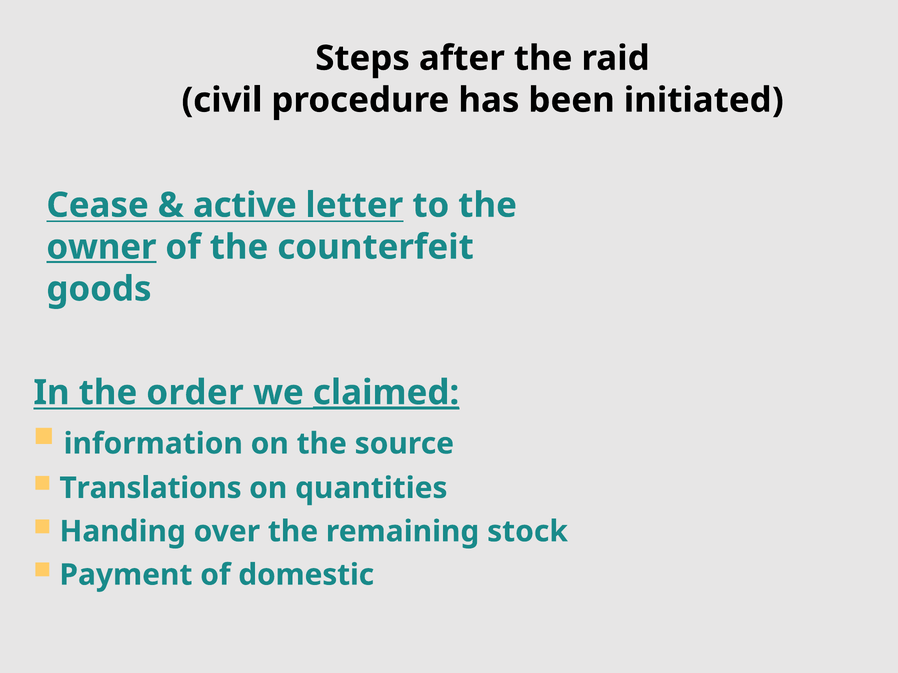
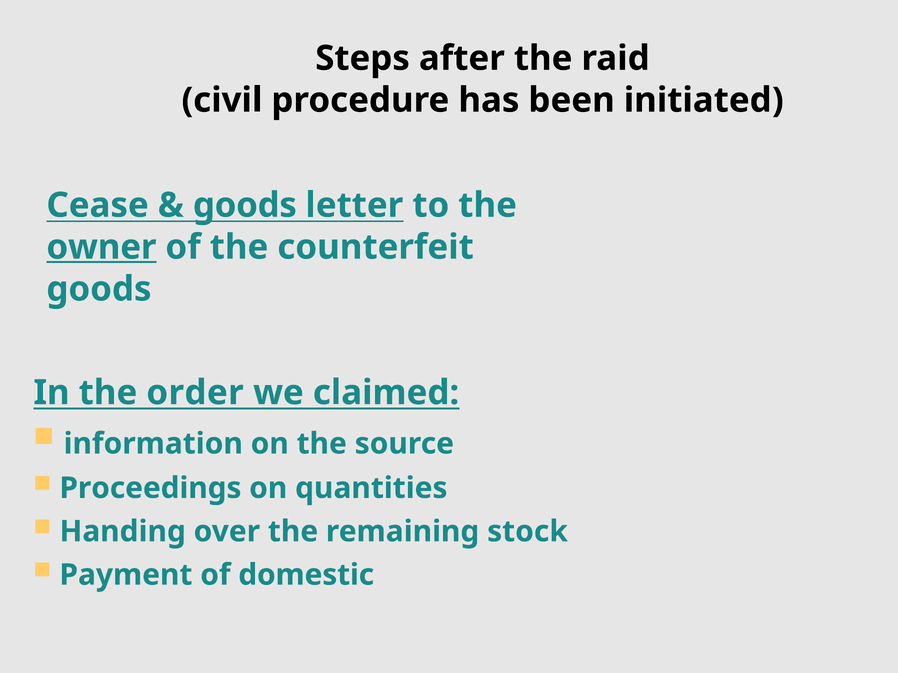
active: active -> goods (245, 205)
claimed underline: present -> none (386, 393)
Translations: Translations -> Proceedings (150, 488)
